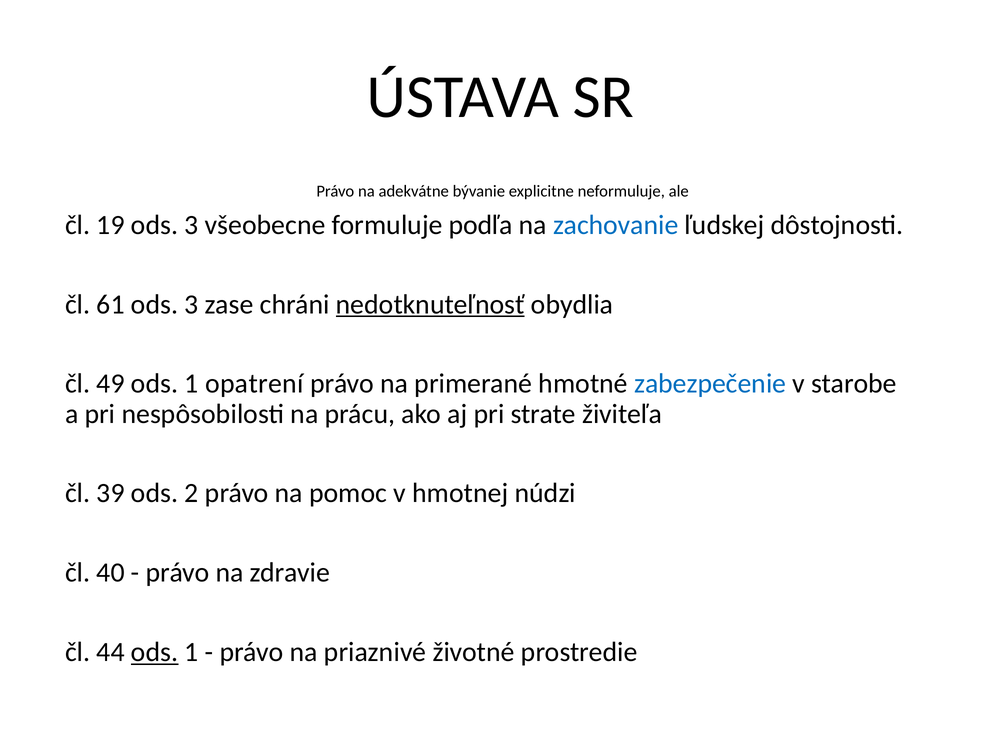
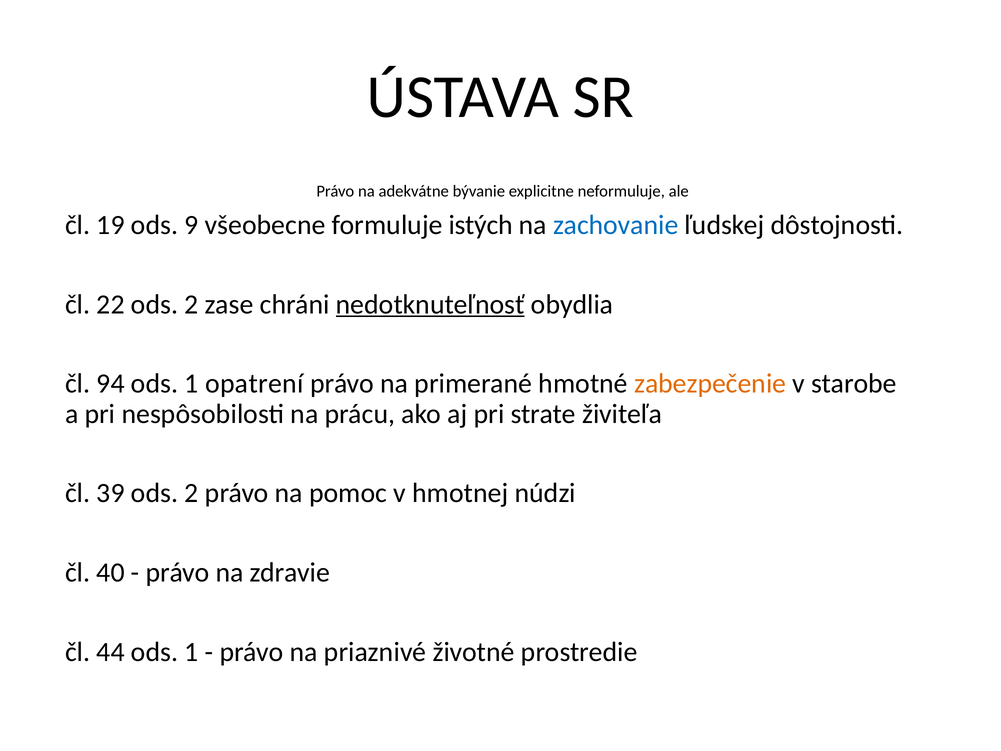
19 ods 3: 3 -> 9 (191, 225)
podľa: podľa -> istých (481, 225)
61: 61 -> 22 (111, 304)
3: 3 -> 2 (191, 304)
49: 49 -> 94 (111, 384)
zabezpečenie colour: blue -> orange (710, 384)
ods underline: present -> none (155, 652)
